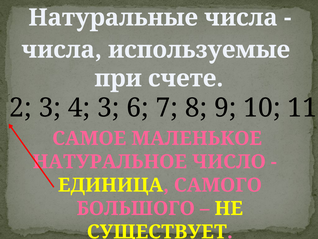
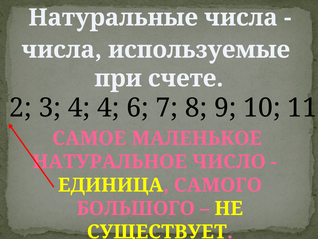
4 3: 3 -> 4 (108, 108)
